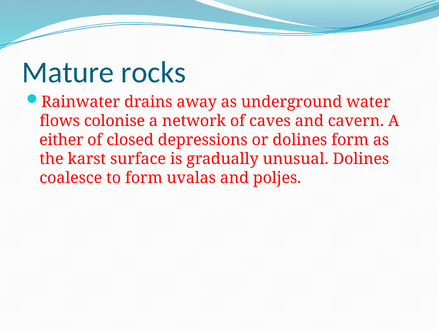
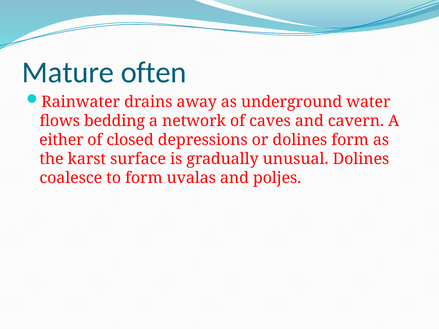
rocks: rocks -> often (154, 73)
colonise: colonise -> bedding (114, 121)
